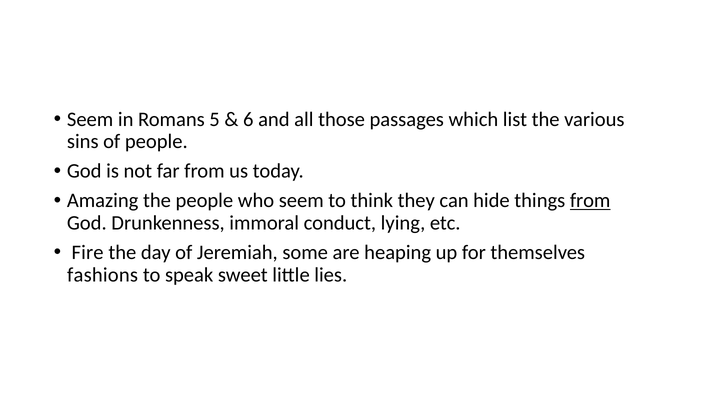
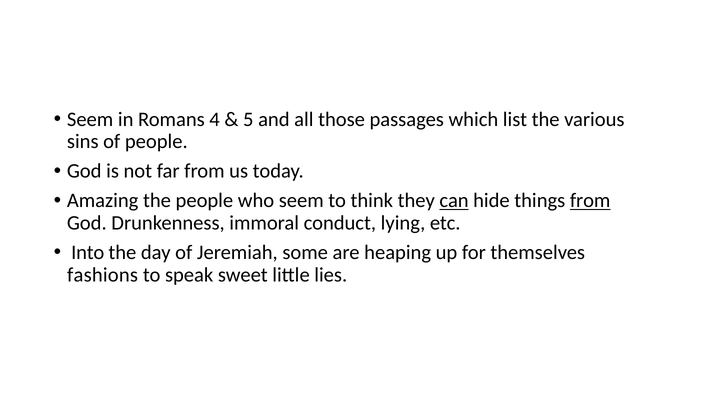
5: 5 -> 4 (215, 119)
6: 6 -> 5 (248, 119)
can underline: none -> present (454, 201)
Fire: Fire -> Into (88, 253)
